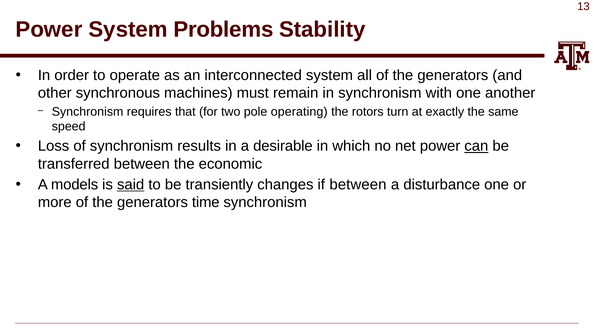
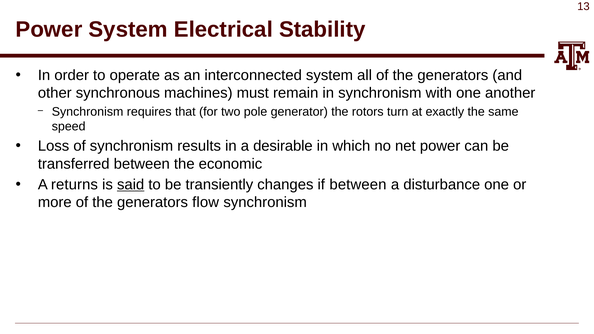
Problems: Problems -> Electrical (223, 30)
operating: operating -> generator (299, 112)
can underline: present -> none (476, 146)
models: models -> returns (74, 185)
time: time -> flow (206, 202)
